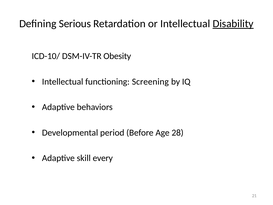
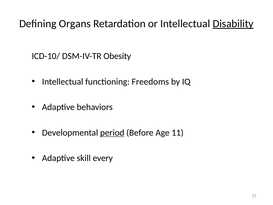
Serious: Serious -> Organs (75, 24)
Screening: Screening -> Freedoms (150, 82)
period underline: none -> present (112, 133)
28: 28 -> 11 (178, 133)
